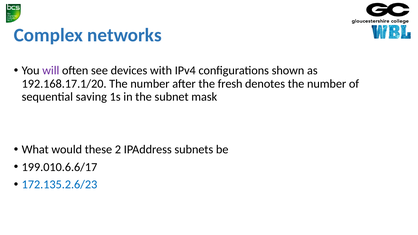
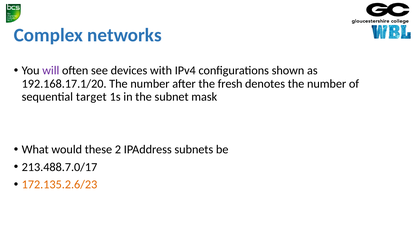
saving: saving -> target (91, 97)
199.010.6.6/17: 199.010.6.6/17 -> 213.488.7.0/17 (59, 167)
172.135.2.6/23 colour: blue -> orange (59, 185)
